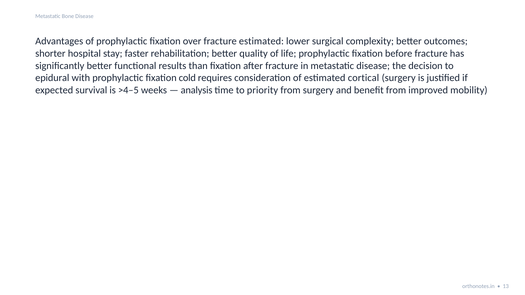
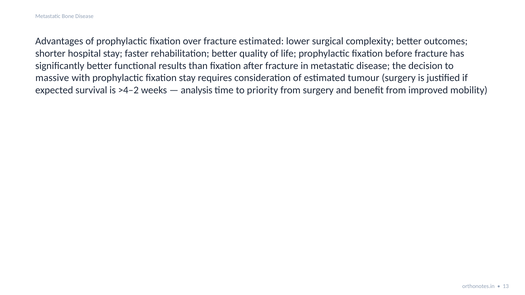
epidural: epidural -> massive (52, 78)
fixation cold: cold -> stay (187, 78)
cortical: cortical -> tumour (364, 78)
>4–5: >4–5 -> >4–2 (128, 90)
